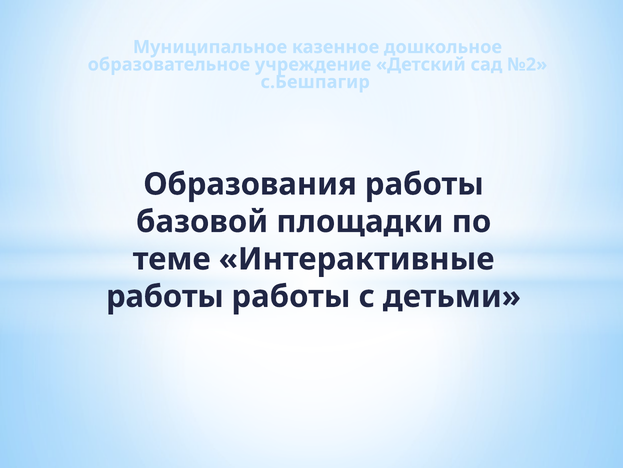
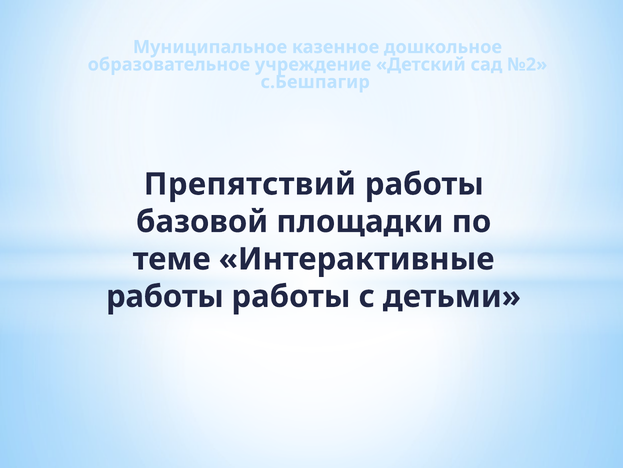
Образования: Образования -> Препятствий (250, 184)
